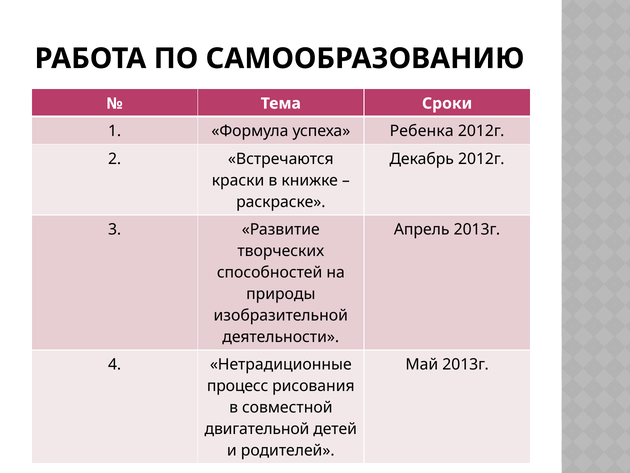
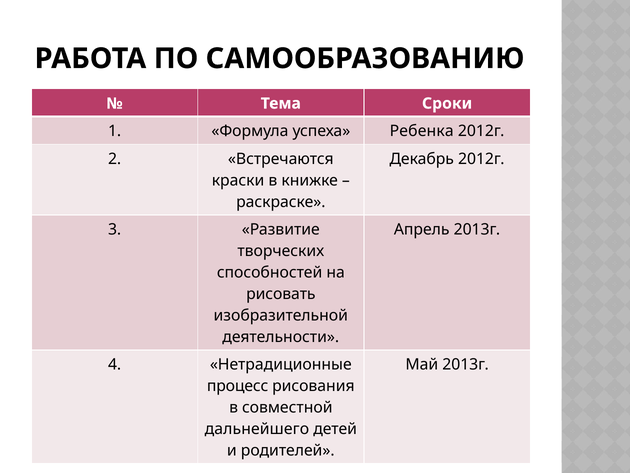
природы: природы -> рисовать (281, 294)
двигательной: двигательной -> дальнейшего (257, 429)
